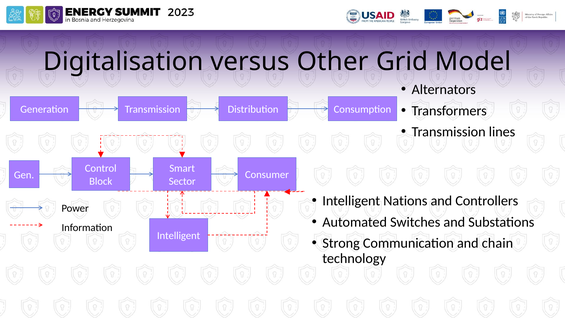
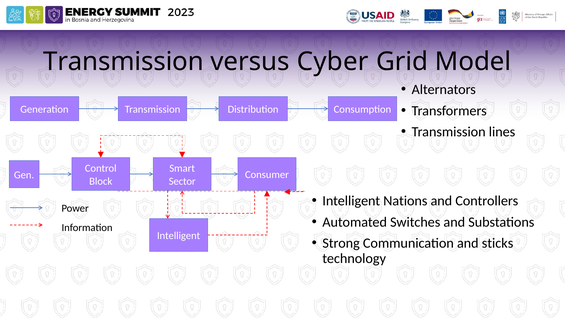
Digitalisation: Digitalisation -> Transmission (123, 61)
Other: Other -> Cyber (333, 61)
chain: chain -> sticks (498, 243)
